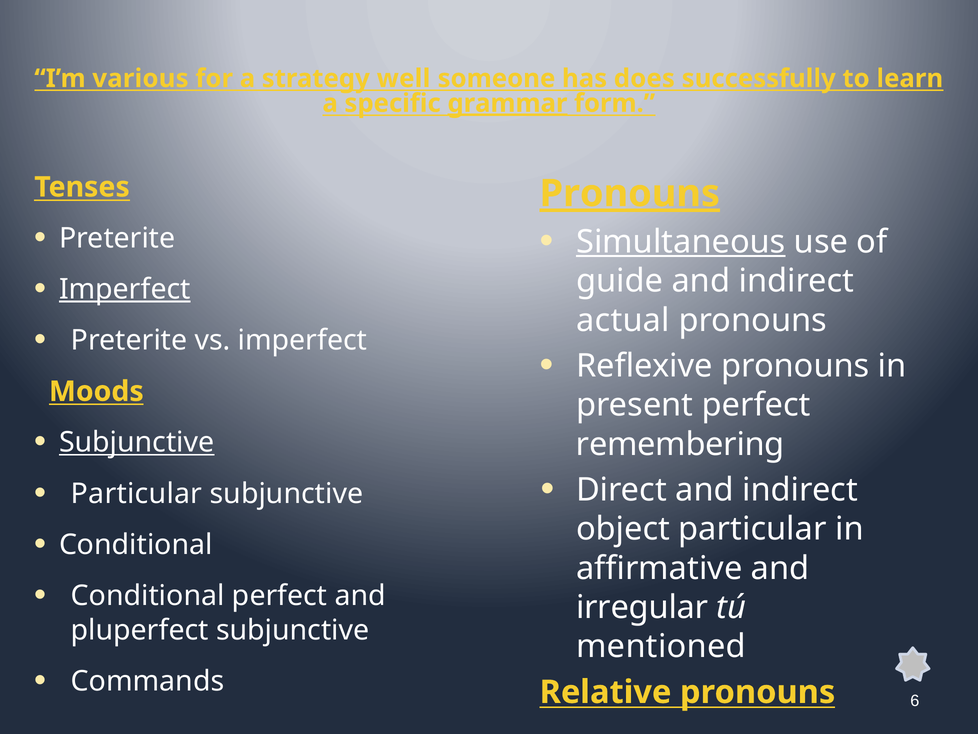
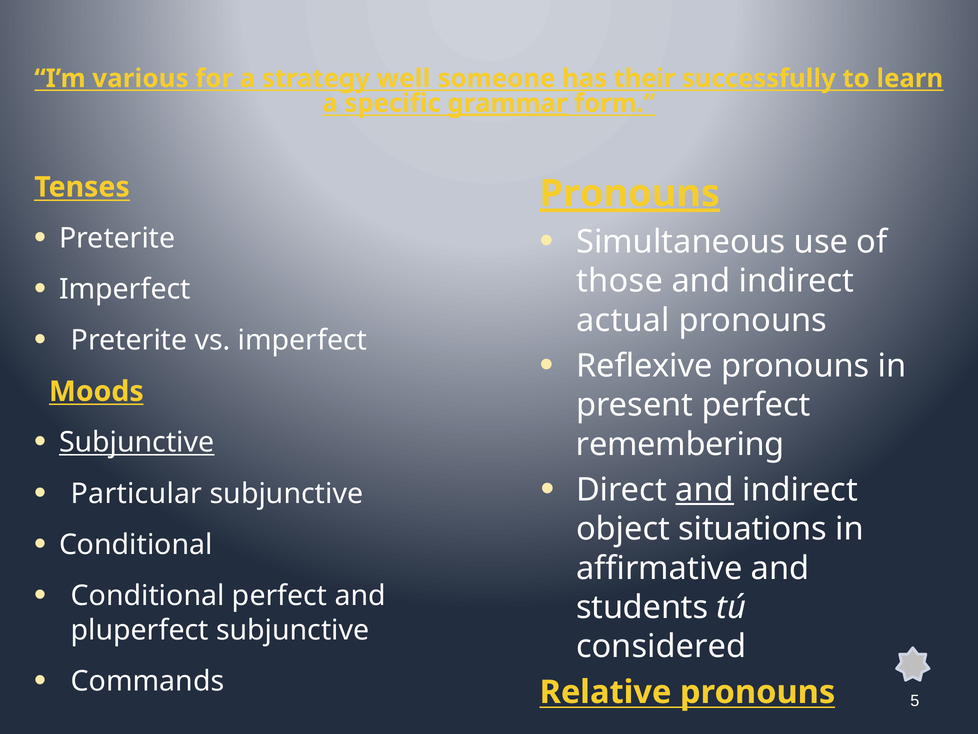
does: does -> their (644, 78)
Simultaneous underline: present -> none (681, 242)
Imperfect underline: present -> none (125, 289)
guide: guide -> those (620, 281)
and underline: none -> present (705, 490)
object particular: particular -> situations (753, 529)
irregular: irregular -> students (642, 607)
mentioned: mentioned -> considered (661, 646)
6: 6 -> 5 (915, 700)
